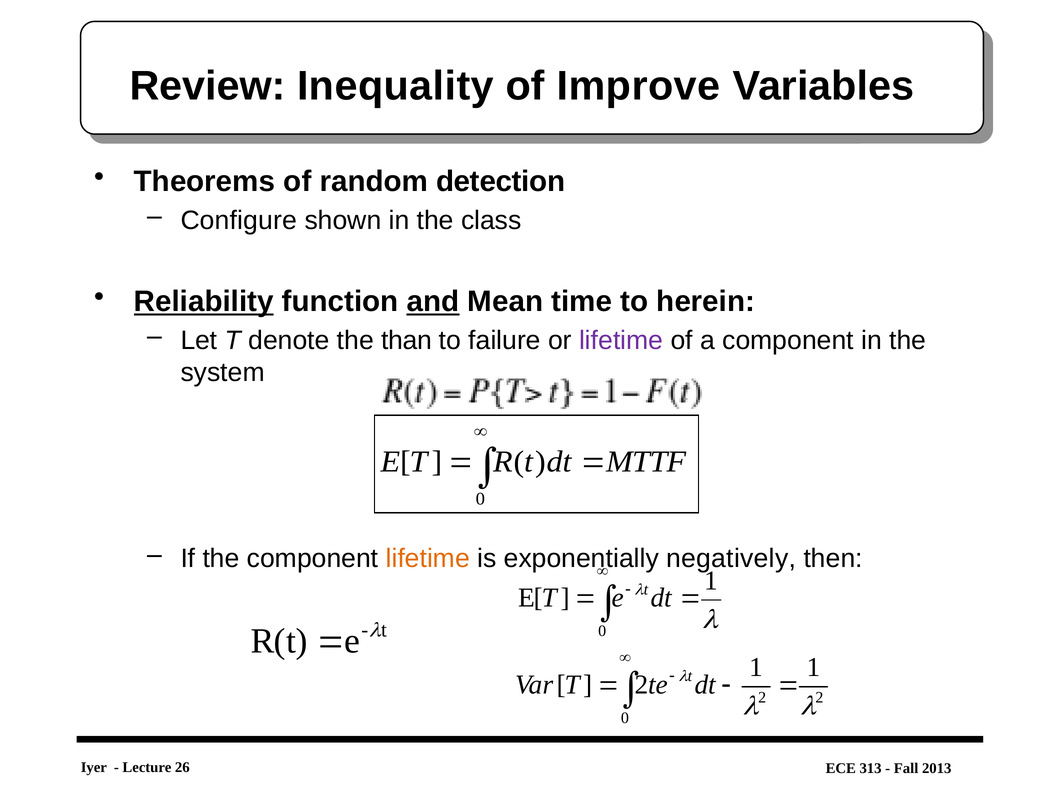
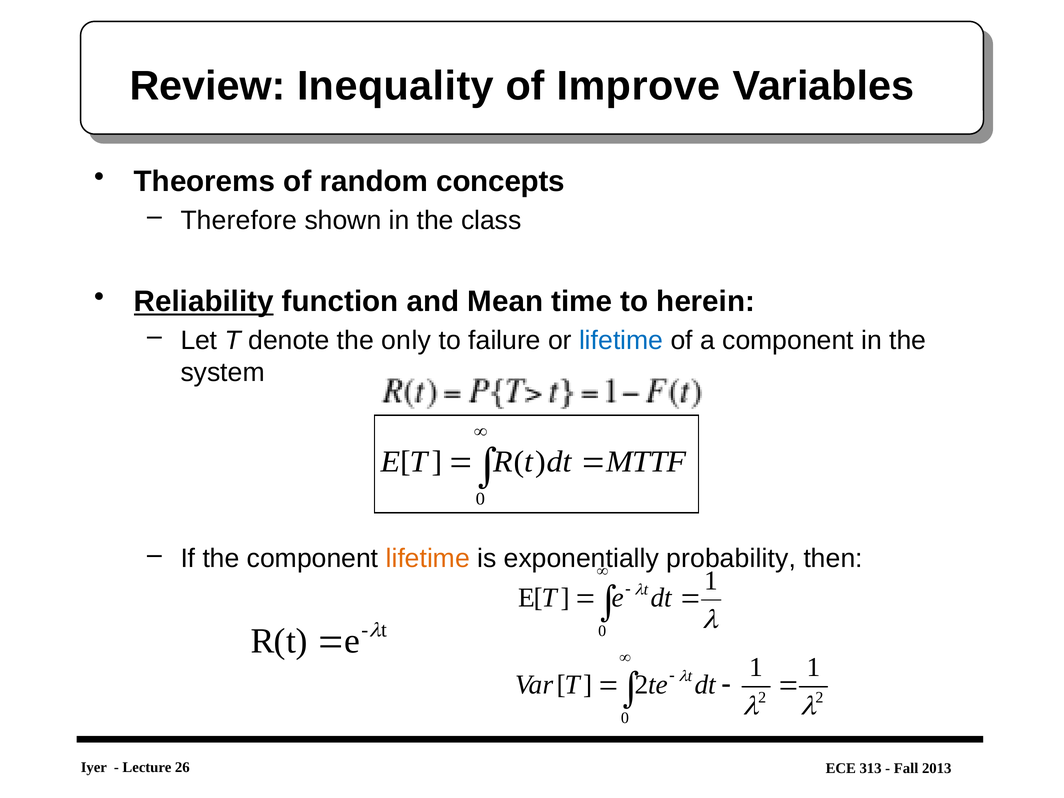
detection: detection -> concepts (501, 182)
Configure: Configure -> Therefore (239, 220)
and underline: present -> none (433, 302)
than: than -> only (406, 340)
lifetime colour: purple -> blue (621, 340)
negatively: negatively -> probability (731, 559)
